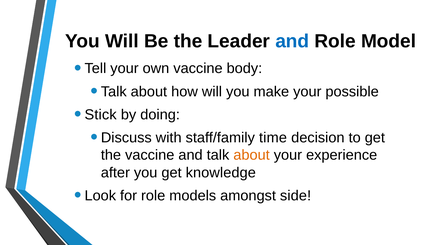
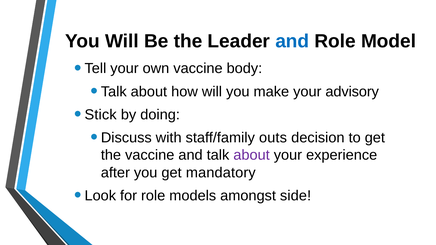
possible: possible -> advisory (352, 92)
time: time -> outs (273, 138)
about colour: orange -> purple (252, 155)
knowledge: knowledge -> mandatory (221, 173)
